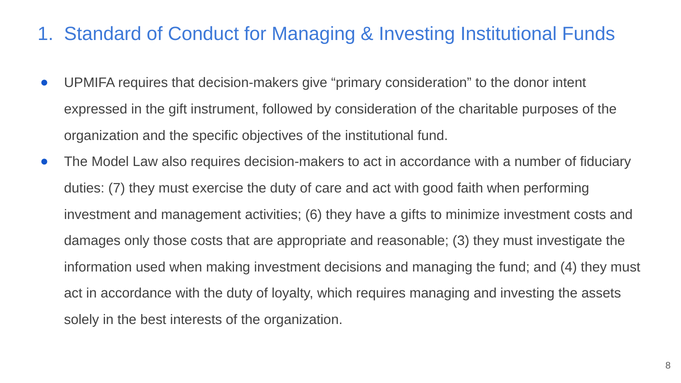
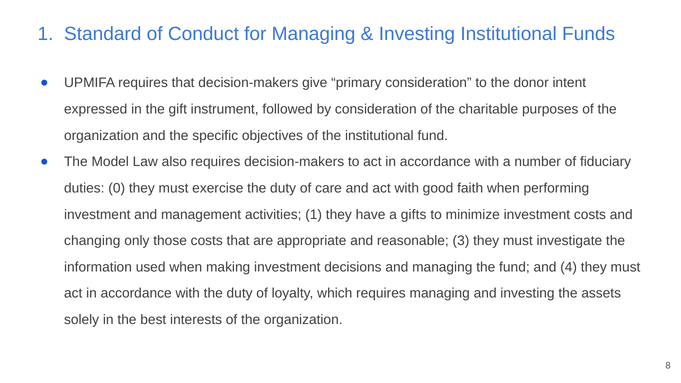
7: 7 -> 0 (117, 188)
activities 6: 6 -> 1 (314, 215)
damages: damages -> changing (92, 241)
